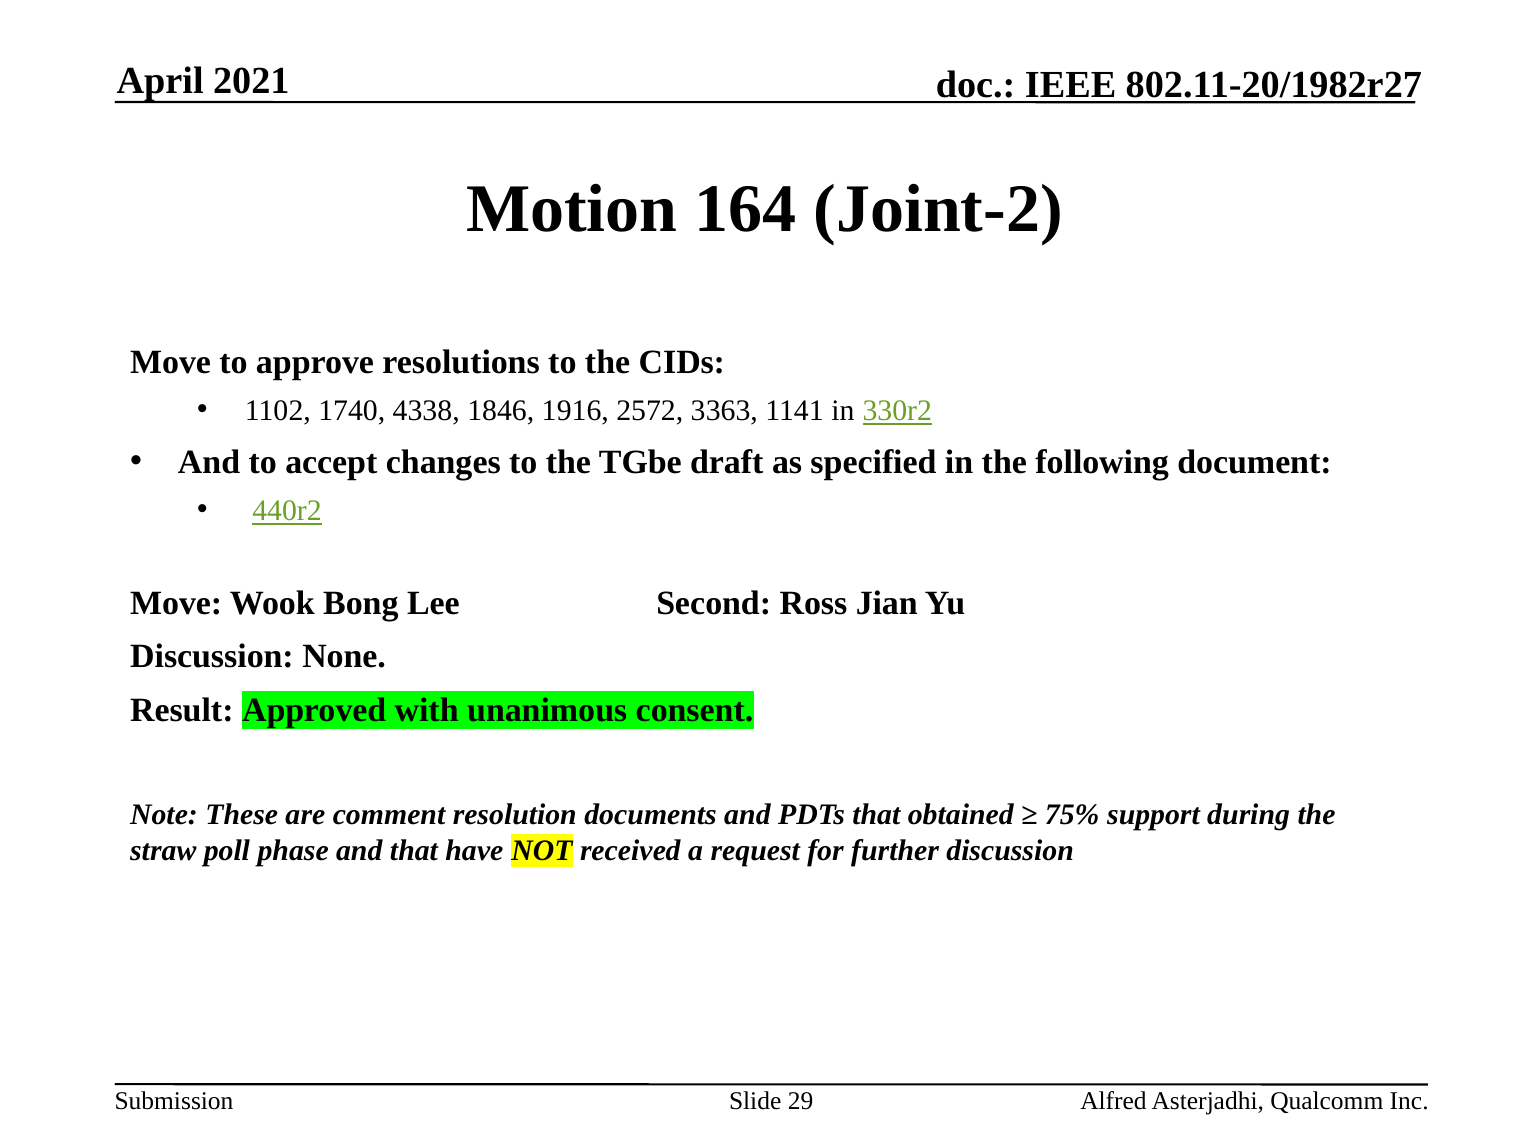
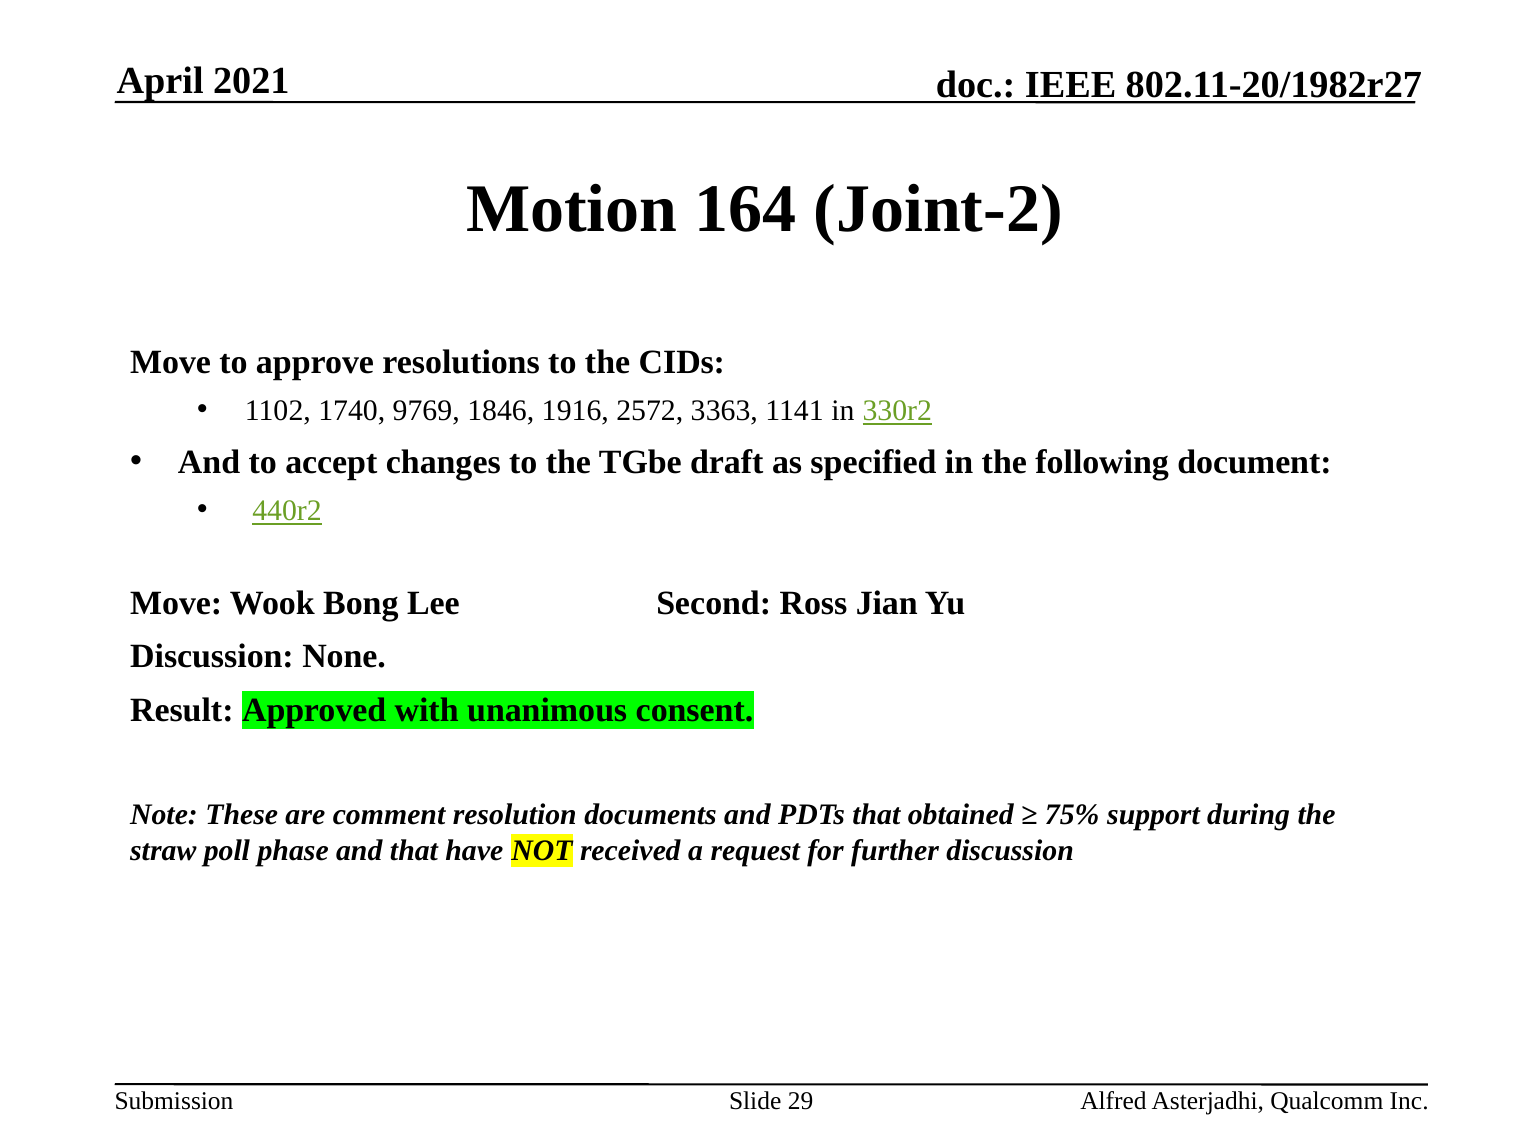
4338: 4338 -> 9769 (426, 411)
